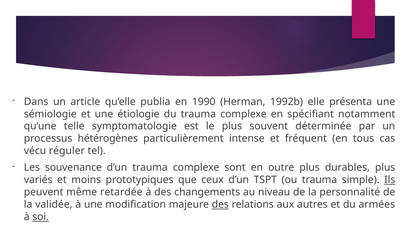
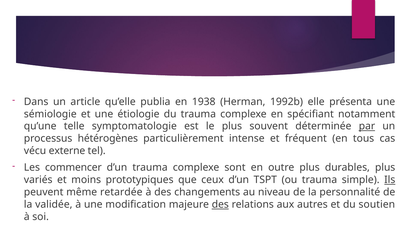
1990: 1990 -> 1938 (204, 102)
par underline: none -> present (367, 126)
réguler: réguler -> externe (67, 151)
souvenance: souvenance -> commencer (73, 168)
armées: armées -> soutien (377, 205)
soi underline: present -> none (41, 217)
